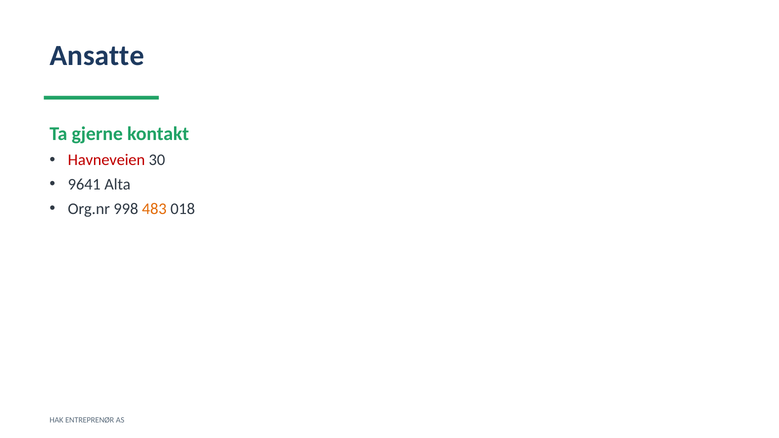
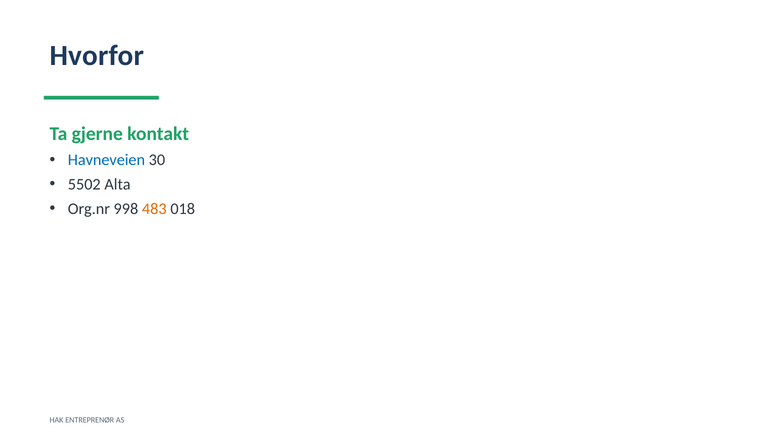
Ansatte: Ansatte -> Hvorfor (97, 56)
Havneveien colour: red -> blue (106, 160)
9641: 9641 -> 5502 (84, 185)
